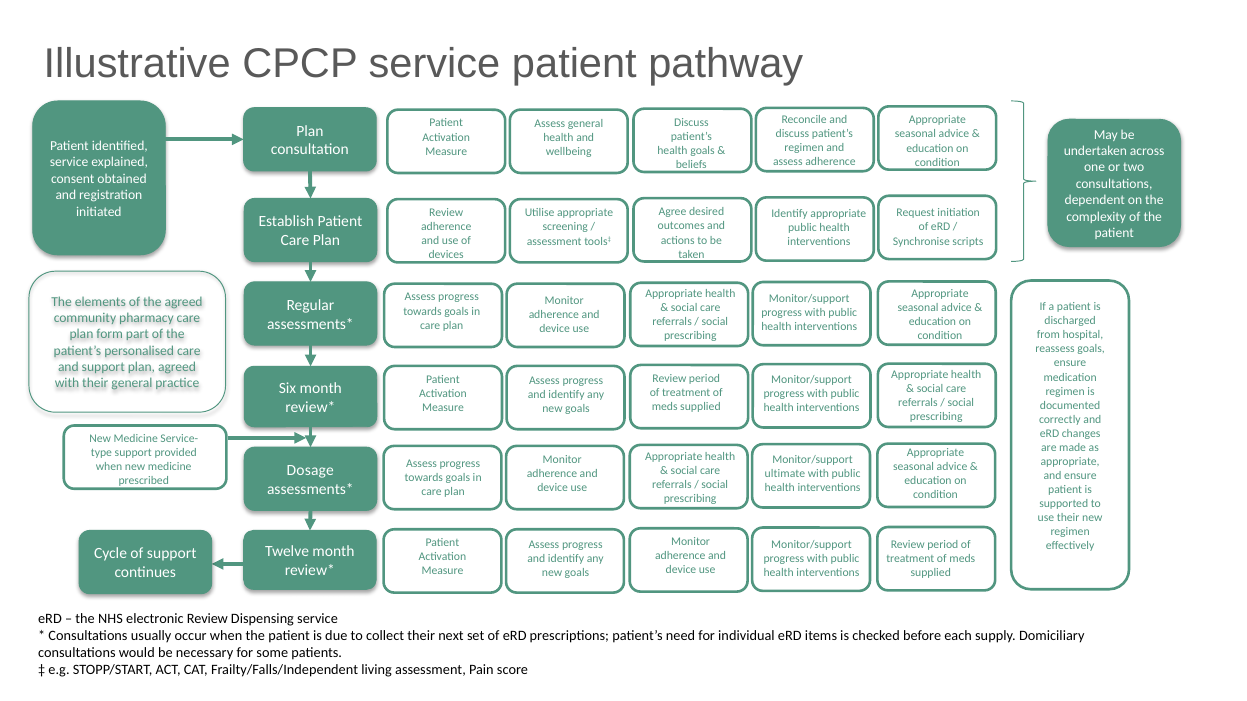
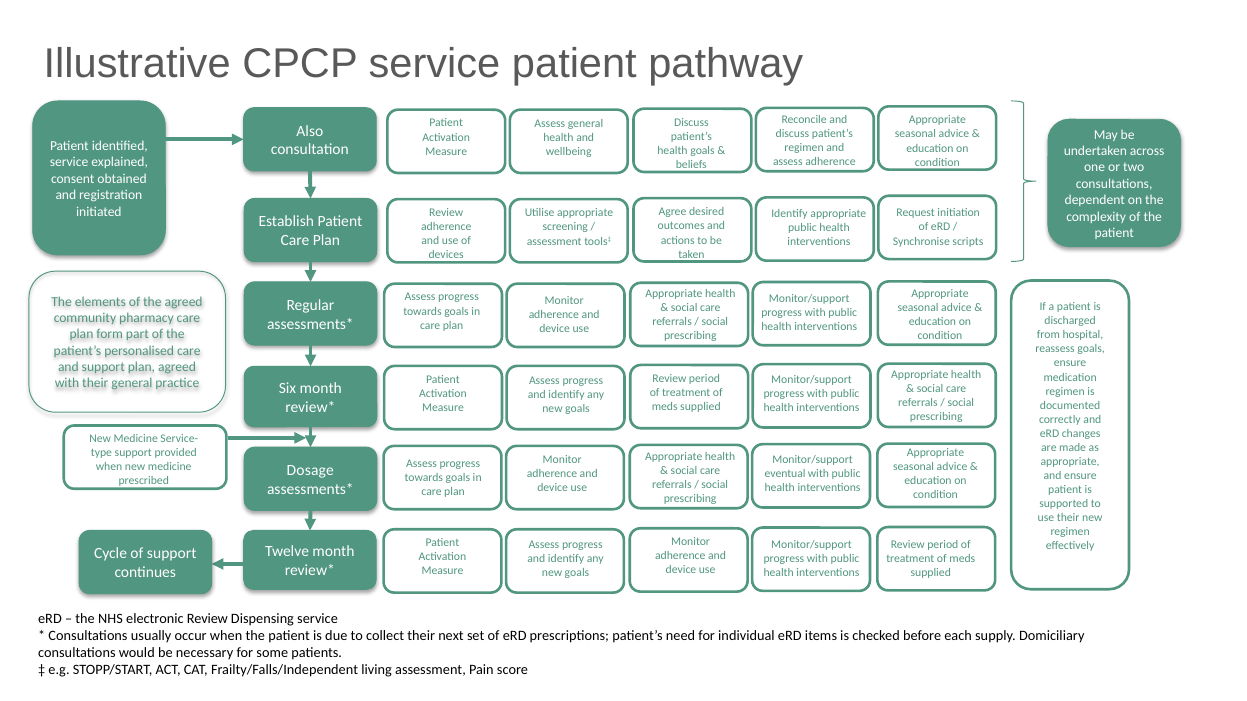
Plan: Plan -> Also (310, 131)
ultimate: ultimate -> eventual (785, 474)
